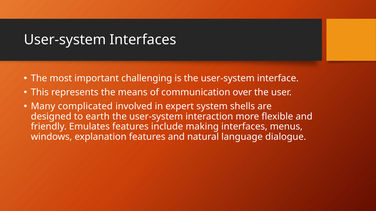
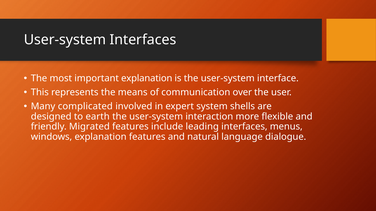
important challenging: challenging -> explanation (147, 78)
Emulates: Emulates -> Migrated (89, 127)
making: making -> leading (202, 127)
